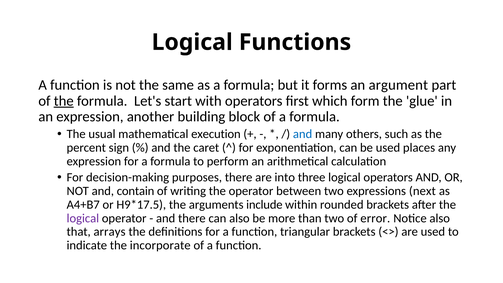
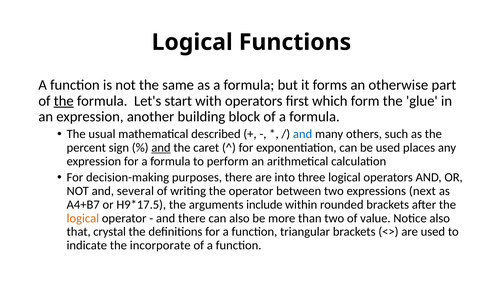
argument: argument -> otherwise (398, 85)
execution: execution -> described (216, 134)
and underline: none -> present (161, 148)
contain: contain -> several (135, 191)
logical colour: purple -> orange (83, 218)
error: error -> value (375, 218)
arrays: arrays -> crystal (110, 232)
